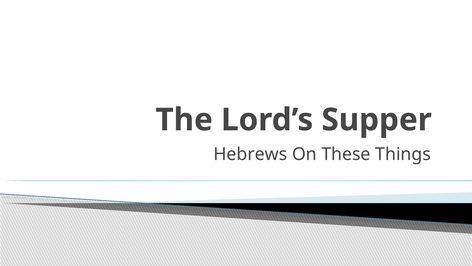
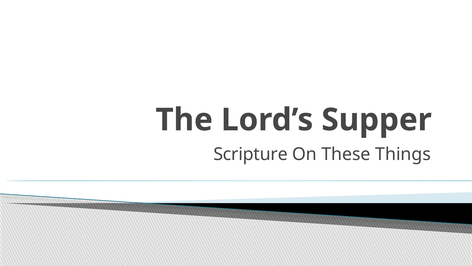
Hebrews: Hebrews -> Scripture (251, 154)
